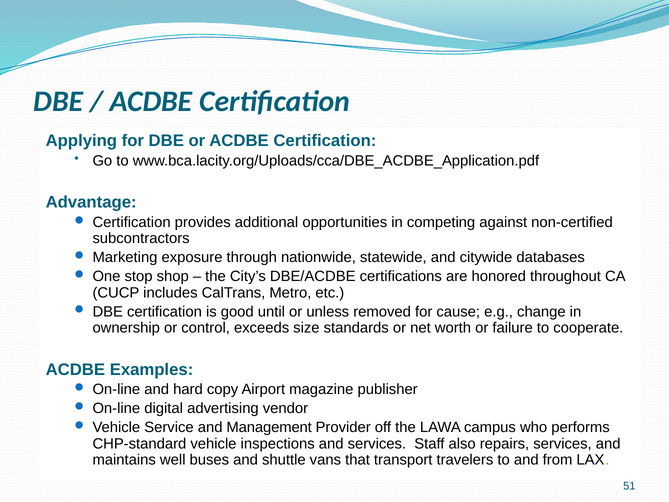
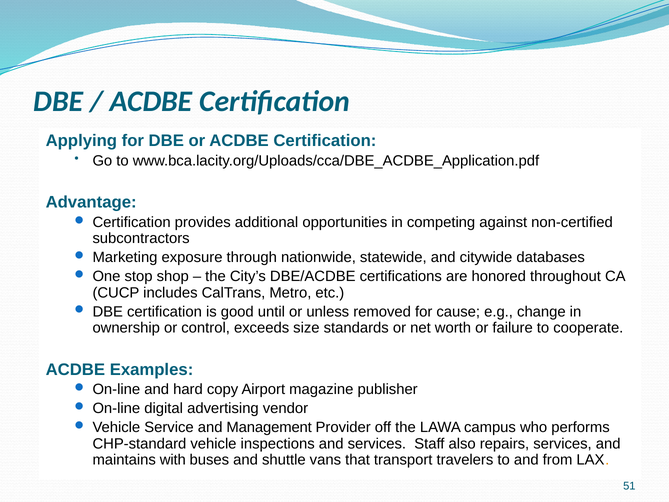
well: well -> with (173, 459)
